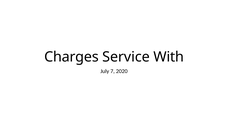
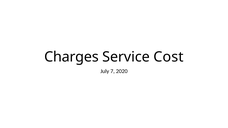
With: With -> Cost (169, 57)
